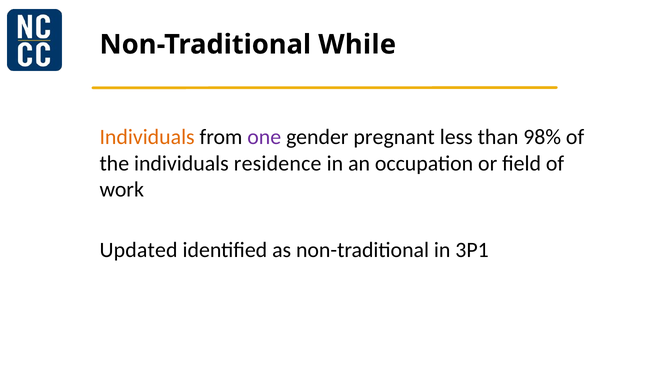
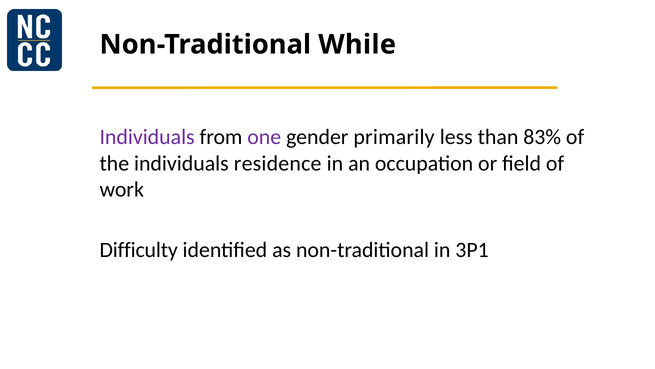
Individuals colour: orange -> purple (147, 137)
pregnant: pregnant -> primarily (394, 137)
98%: 98% -> 83% (542, 137)
Updated: Updated -> Difficulty (139, 250)
